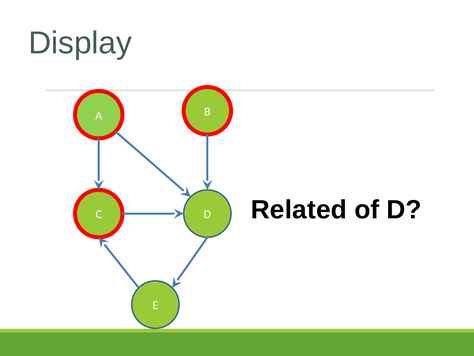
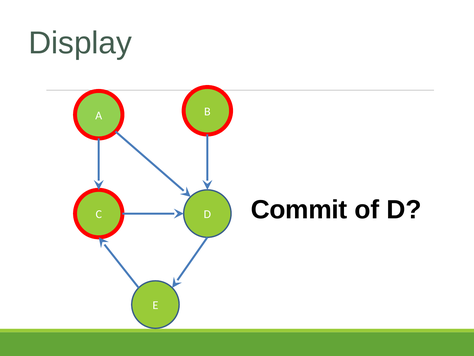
Related: Related -> Commit (299, 210)
